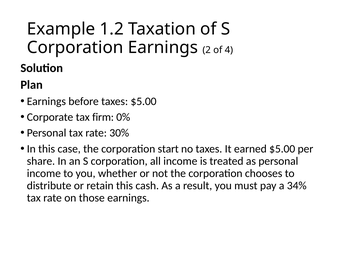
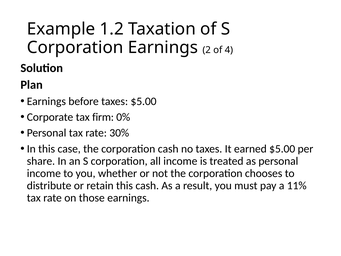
corporation start: start -> cash (168, 149)
34%: 34% -> 11% (297, 185)
